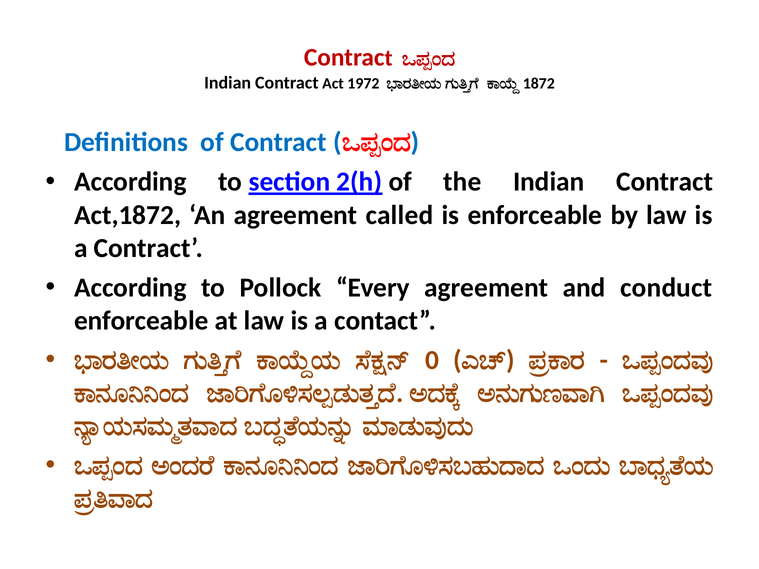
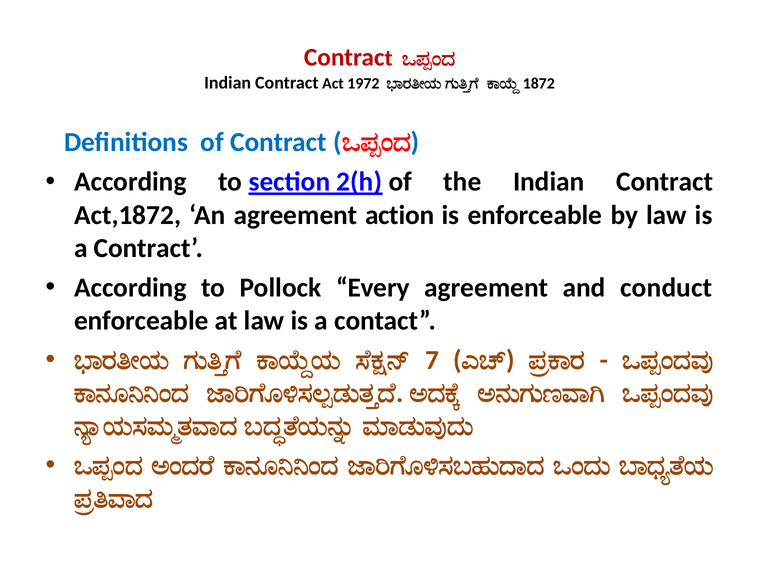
called: called -> action (400, 215)
0: 0 -> 7 (432, 360)
